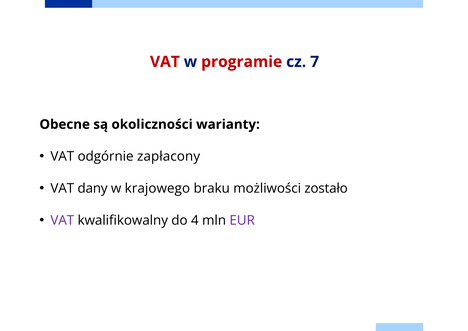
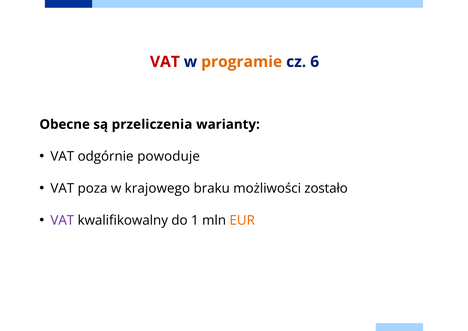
programie colour: red -> orange (242, 62)
7: 7 -> 6 (315, 62)
okoliczności: okoliczności -> przeliczenia (152, 124)
zapłacony: zapłacony -> powoduje (169, 156)
dany: dany -> poza (93, 188)
4: 4 -> 1 (195, 220)
EUR colour: purple -> orange (242, 220)
